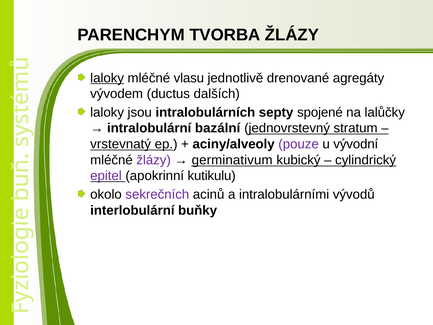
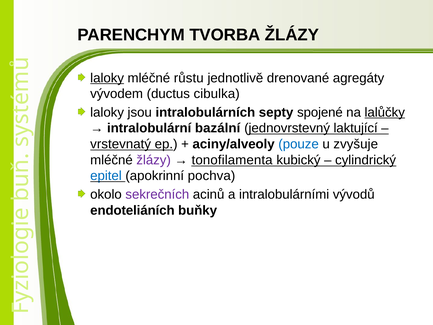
vlasu: vlasu -> růstu (189, 78)
dalších: dalších -> cibulka (217, 94)
lalůčky underline: none -> present (385, 112)
stratum: stratum -> laktující (356, 128)
pouze colour: purple -> blue (299, 144)
vývodní: vývodní -> zvyšuje (356, 144)
germinativum: germinativum -> tonofilamenta (232, 160)
epitel colour: purple -> blue (106, 176)
kutikulu: kutikulu -> pochva (212, 176)
interlobulární: interlobulární -> endoteliáních (132, 210)
